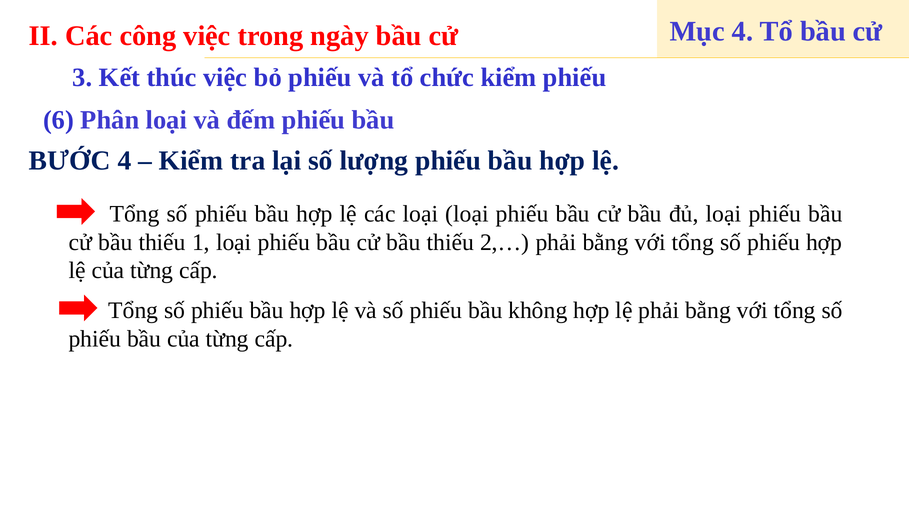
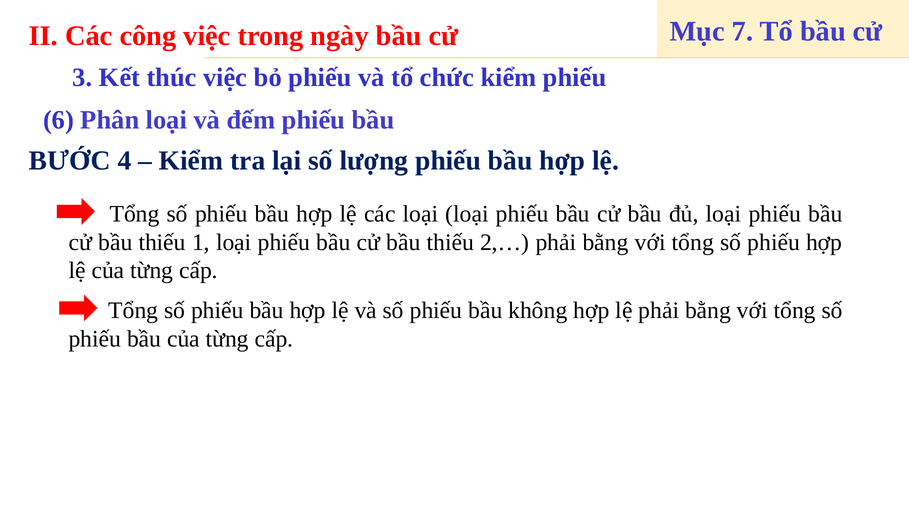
Mục 4: 4 -> 7 (743, 32)
